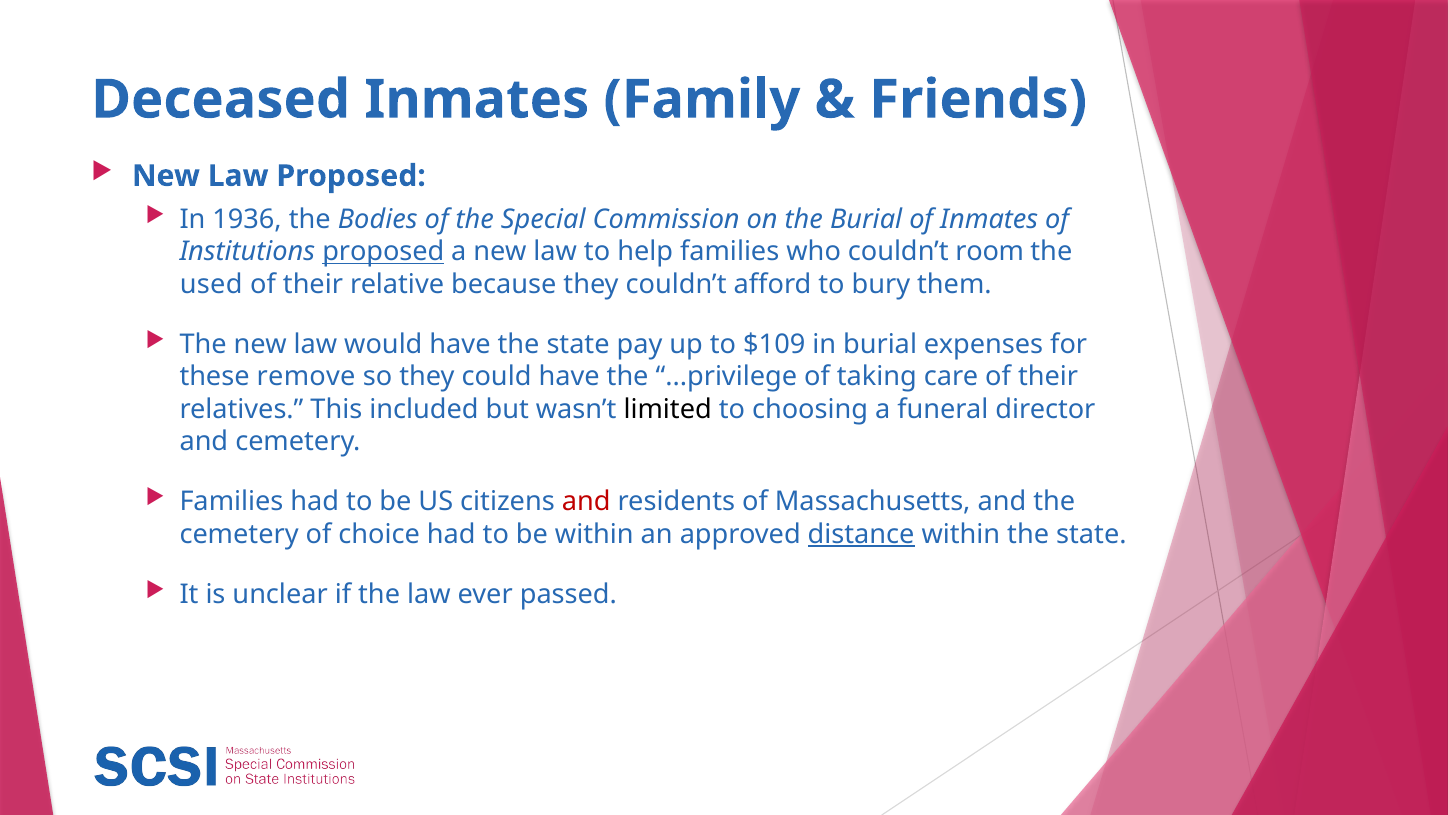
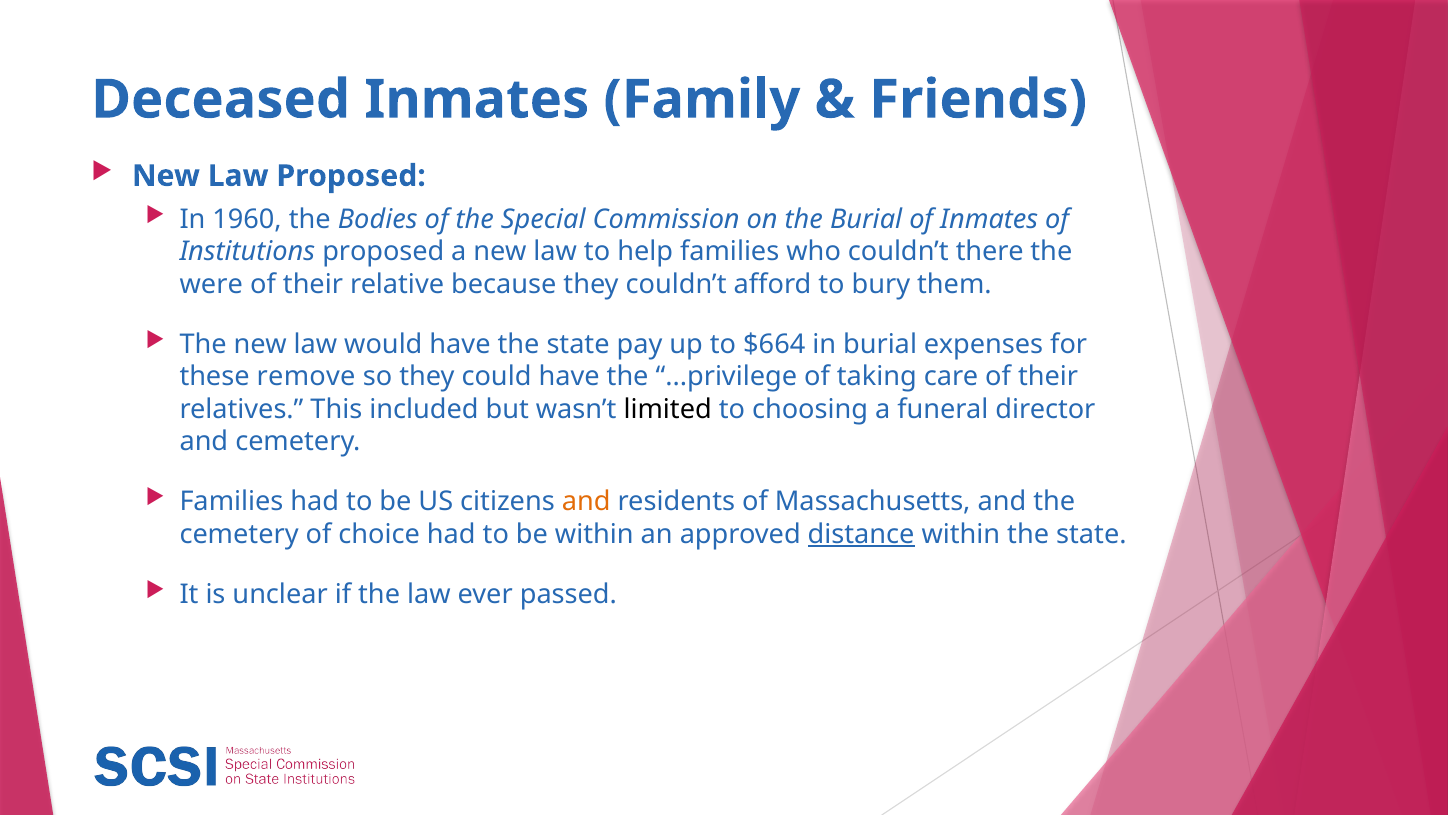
1936: 1936 -> 1960 (247, 219)
proposed underline: present -> none (383, 252)
room: room -> there (990, 252)
used: used -> were (211, 284)
$109: $109 -> $664 (774, 344)
and colour: red -> orange (586, 501)
